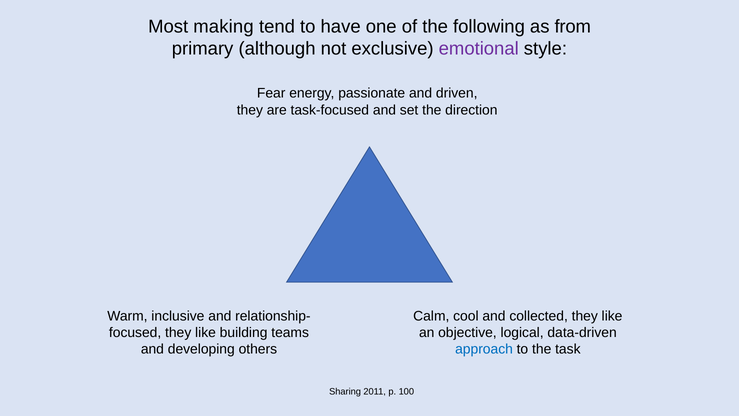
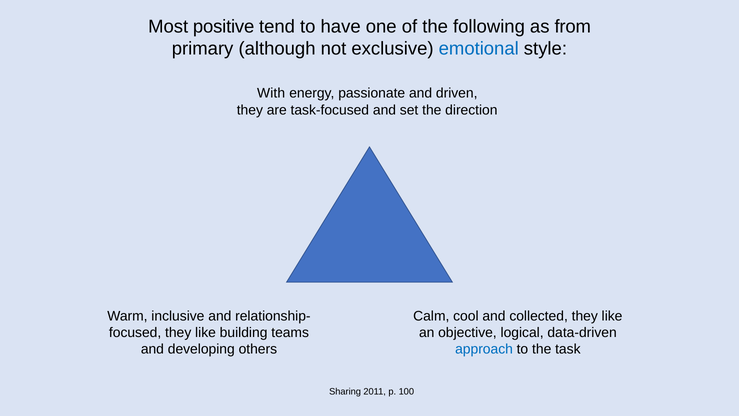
making: making -> positive (224, 27)
emotional colour: purple -> blue (479, 49)
Fear: Fear -> With (271, 93)
